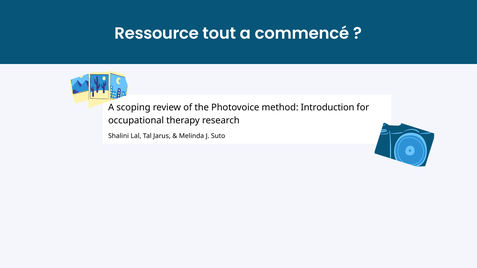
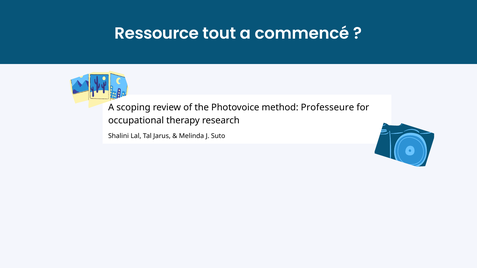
Introduction: Introduction -> Professeure (327, 108)
